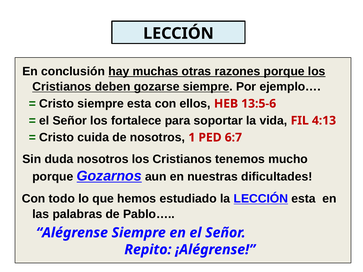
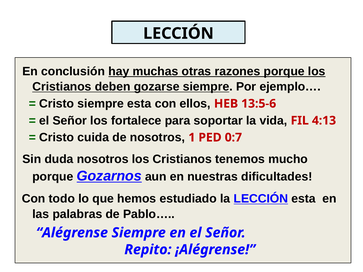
6:7: 6:7 -> 0:7 (233, 138)
